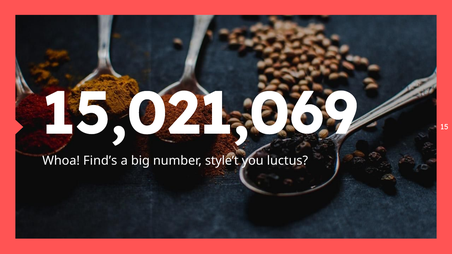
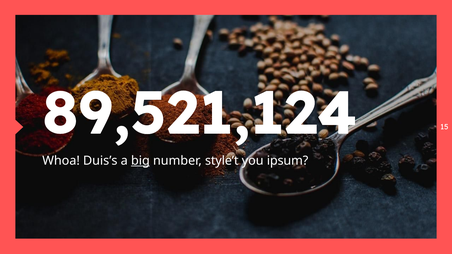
15,021,069: 15,021,069 -> 89,521,124 (200, 114)
Find’s: Find’s -> Duis’s (100, 161)
big underline: none -> present (140, 161)
luctus: luctus -> ipsum (288, 161)
